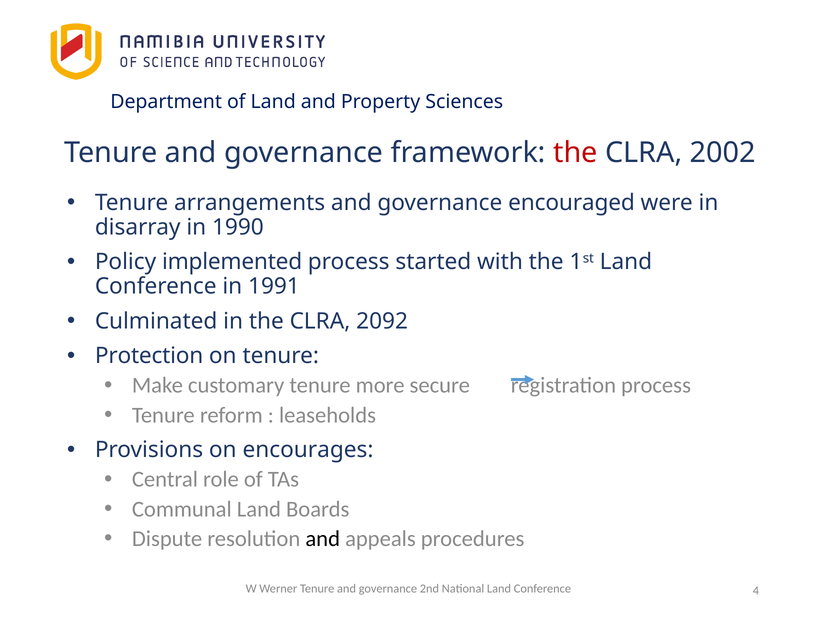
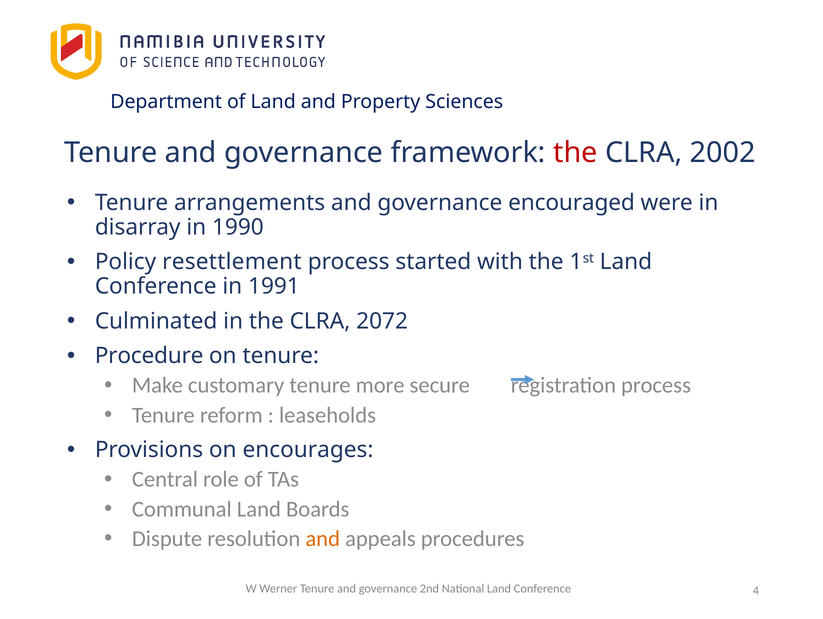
implemented: implemented -> resettlement (232, 262)
2092: 2092 -> 2072 (382, 321)
Protection: Protection -> Procedure (149, 356)
and colour: black -> orange (323, 539)
